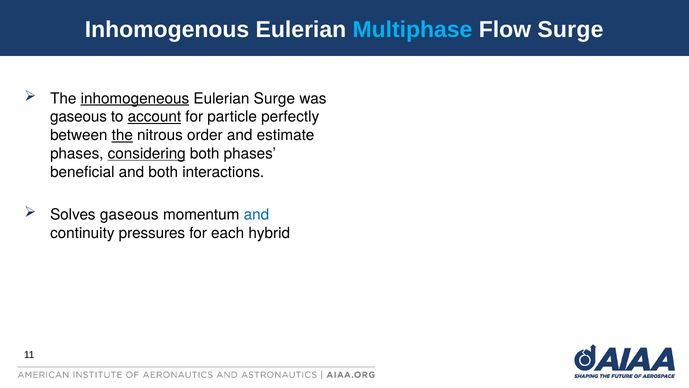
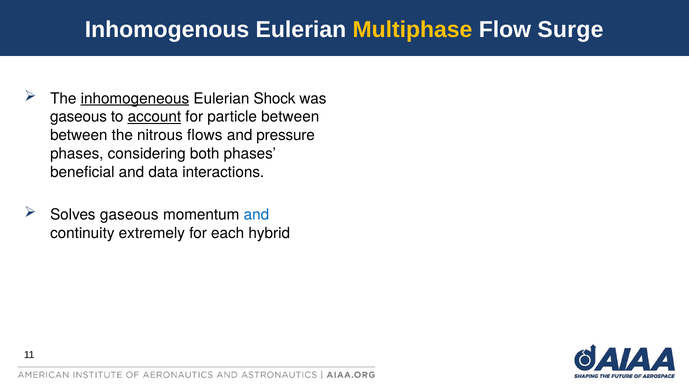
Multiphase colour: light blue -> yellow (412, 30)
Eulerian Surge: Surge -> Shock (275, 98)
particle perfectly: perfectly -> between (290, 117)
the underline: present -> none (122, 135)
order: order -> flows (205, 135)
estimate: estimate -> pressure (286, 135)
considering underline: present -> none (147, 153)
and both: both -> data (163, 172)
pressures: pressures -> extremely (152, 233)
